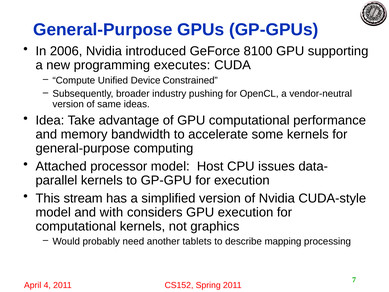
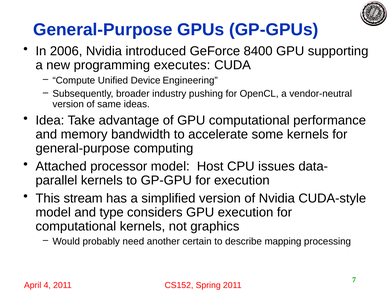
8100: 8100 -> 8400 (258, 51)
Constrained: Constrained -> Engineering (190, 80)
with: with -> type (112, 212)
tablets: tablets -> certain (197, 241)
